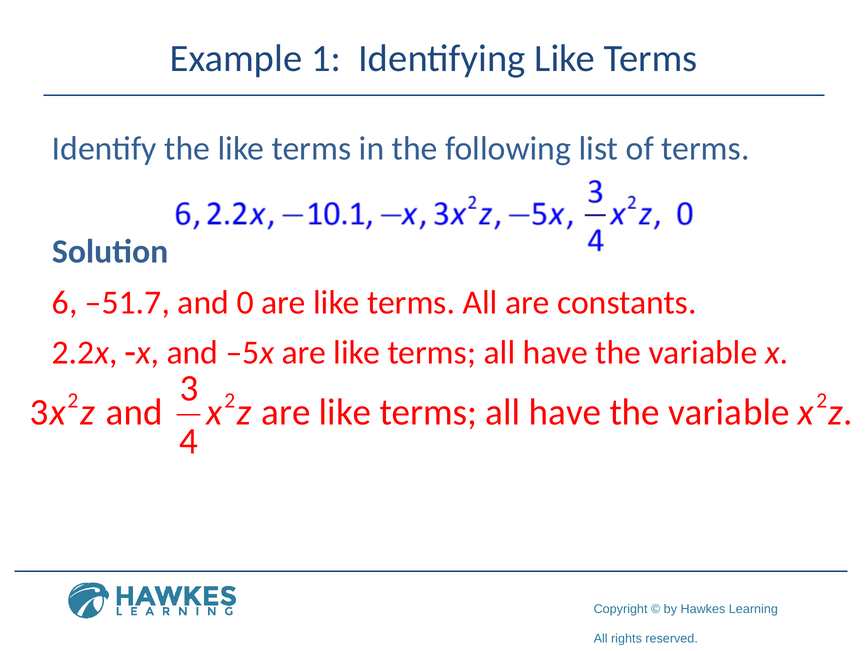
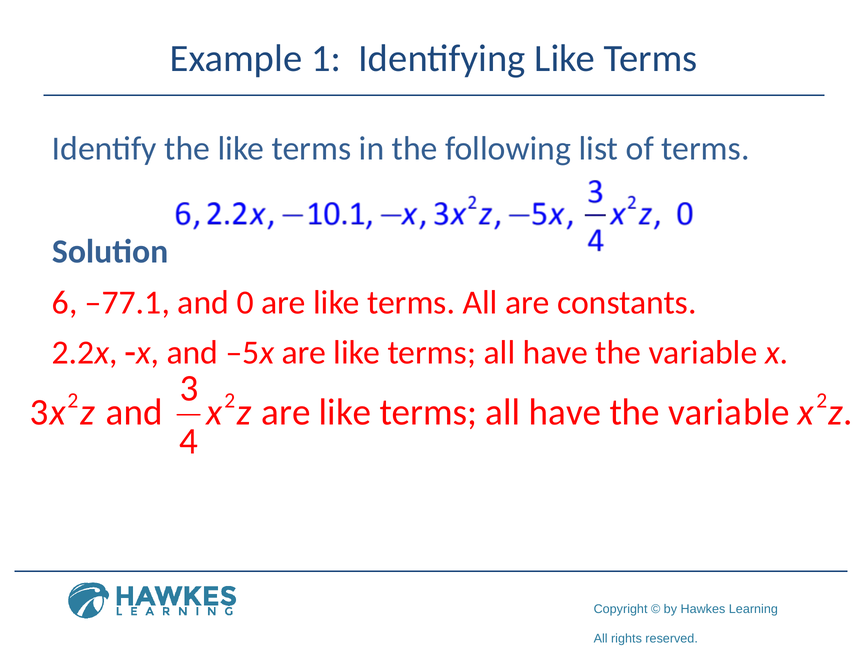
–51.7: –51.7 -> –77.1 (127, 303)
